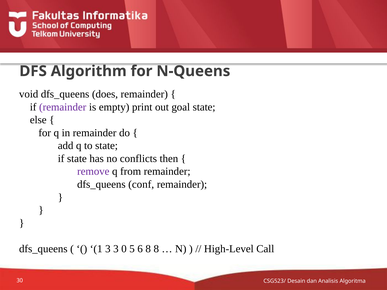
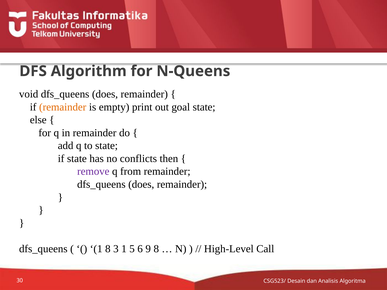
remainder colour: purple -> orange (63, 107)
conf: conf -> does (141, 184)
1 3: 3 -> 8 (108, 249)
3 0: 0 -> 1 (124, 249)
6 8: 8 -> 9 (148, 249)
